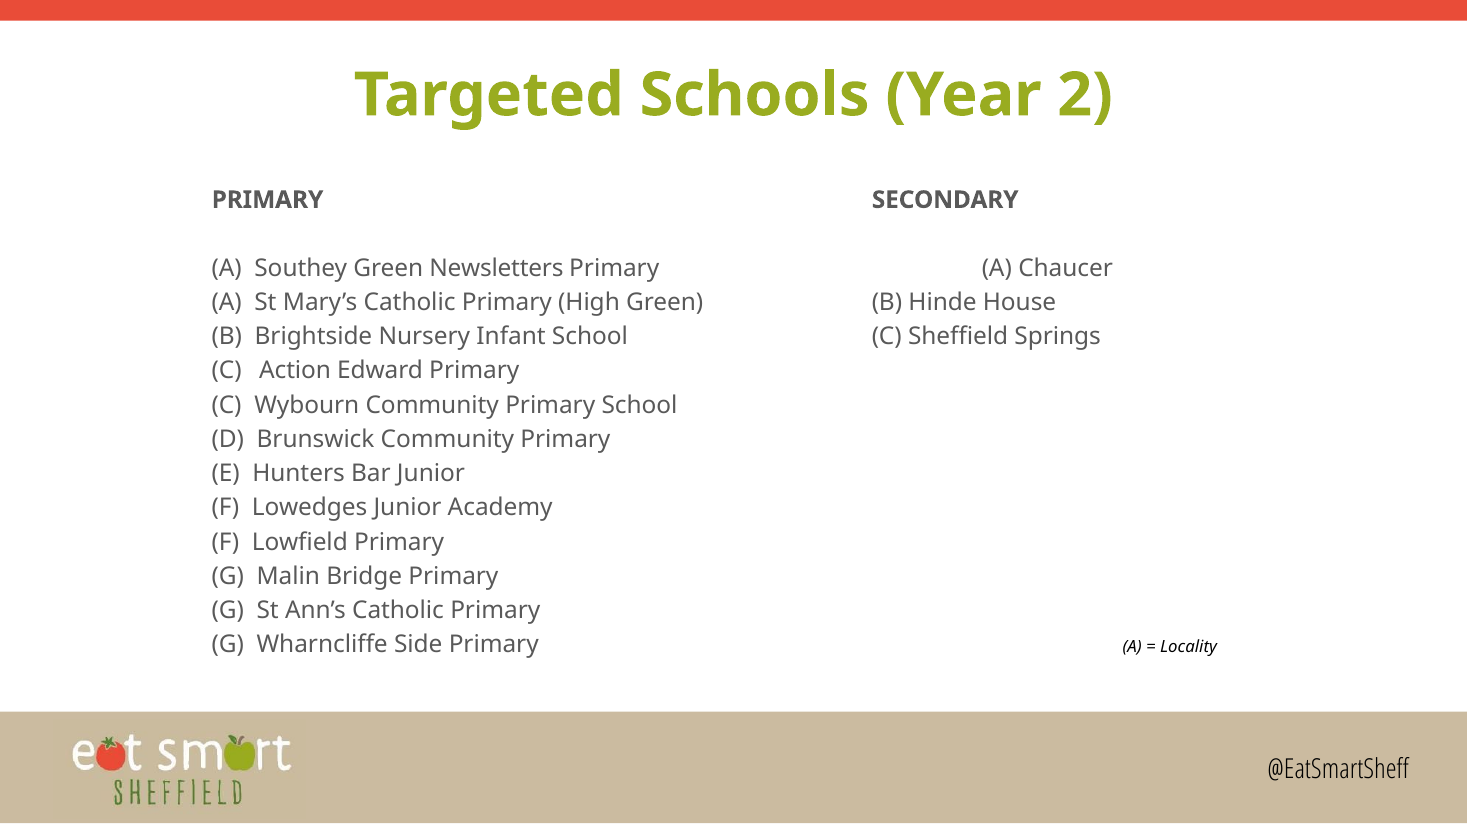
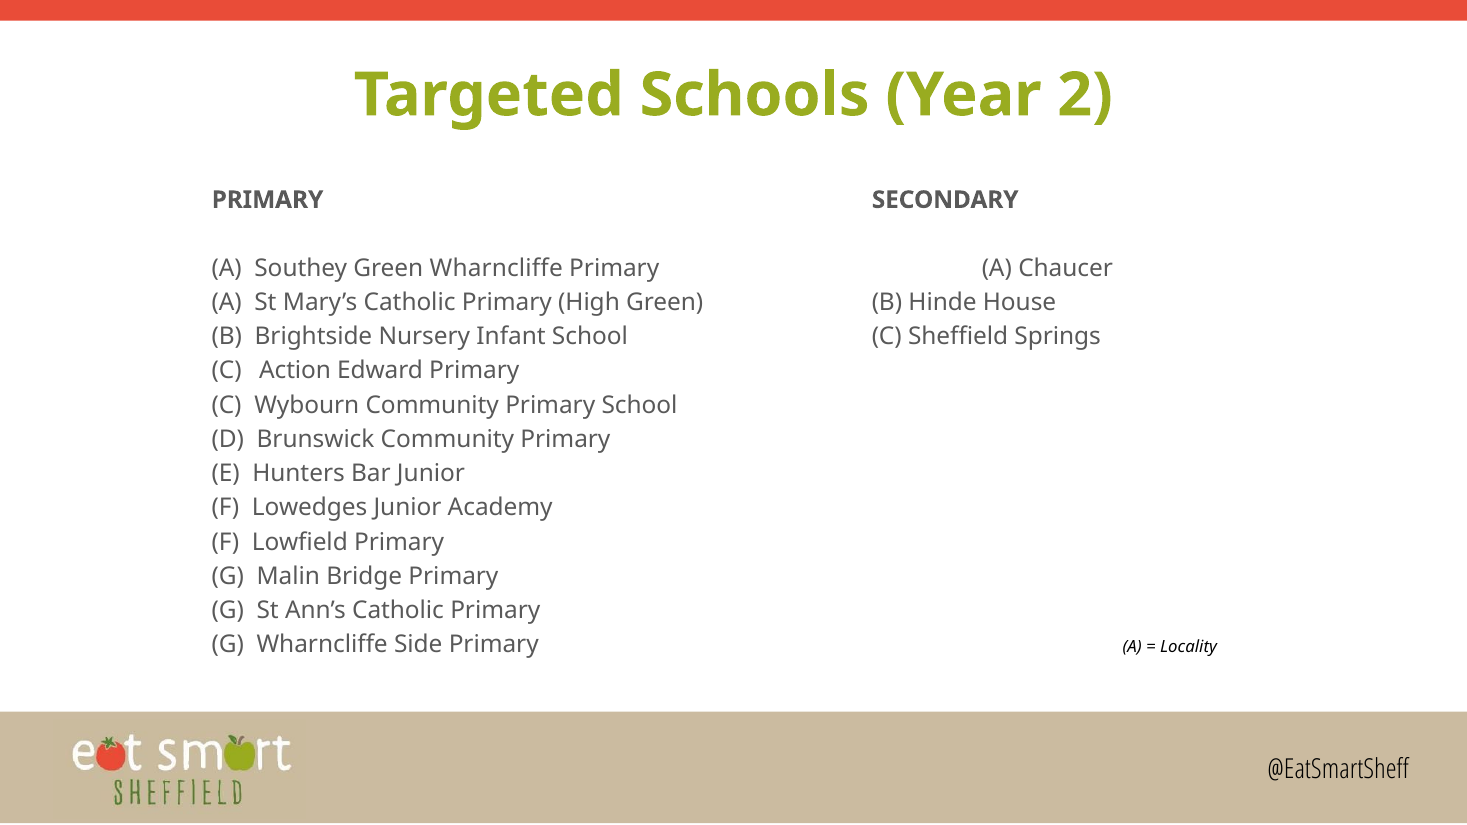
Green Newsletters: Newsletters -> Wharncliffe (496, 268)
